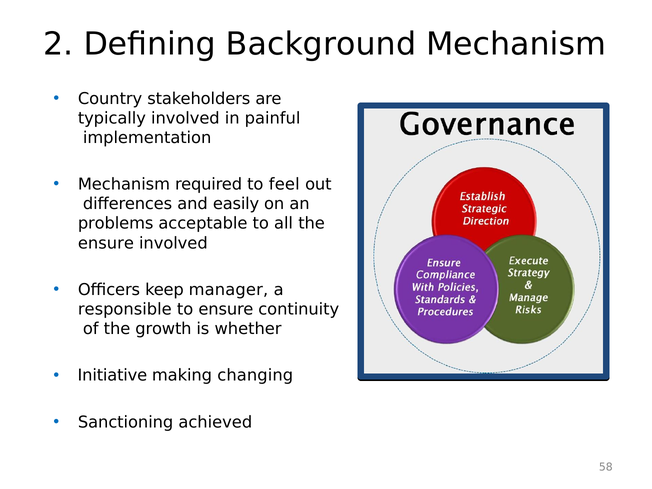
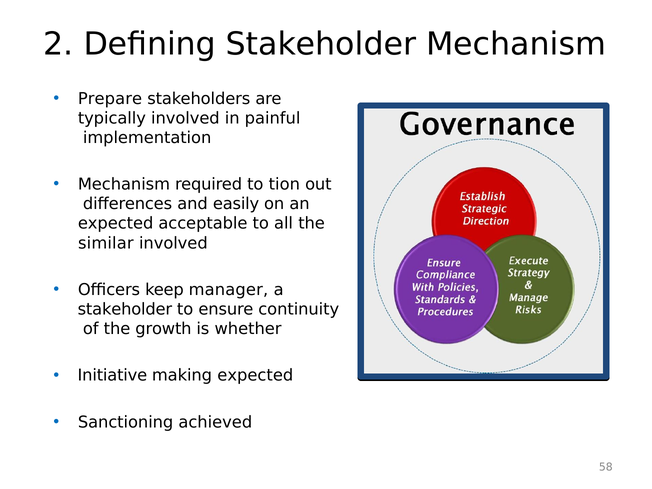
Defining Background: Background -> Stakeholder (321, 44)
Country: Country -> Prepare (110, 99)
feel: feel -> tion (284, 184)
problems: problems -> expected (116, 224)
ensure: ensure -> similar (106, 243)
responsible: responsible -> stakeholder (125, 309)
making changing: changing -> expected (255, 376)
